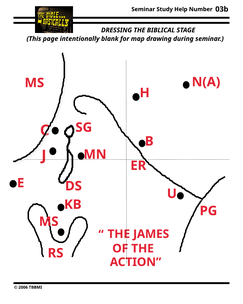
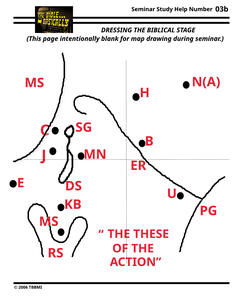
JAMES: JAMES -> THESE (151, 234)
